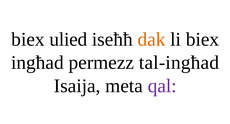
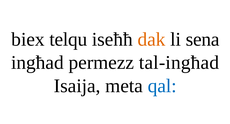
ulied: ulied -> telqu (68, 39)
li biex: biex -> sena (203, 39)
qal colour: purple -> blue (162, 86)
